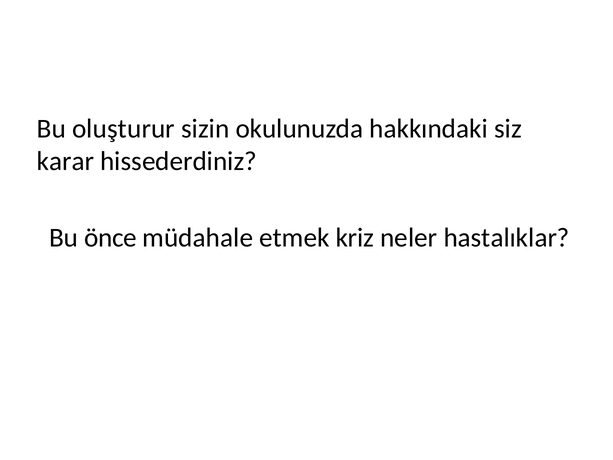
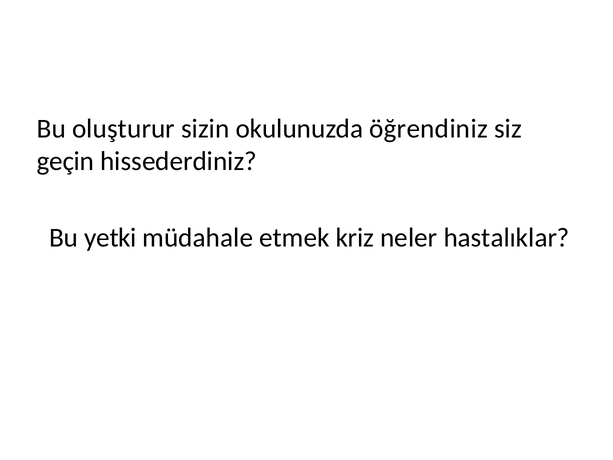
hakkındaki: hakkındaki -> öğrendiniz (429, 129)
karar: karar -> geçin (65, 161)
önce: önce -> yetki (110, 238)
